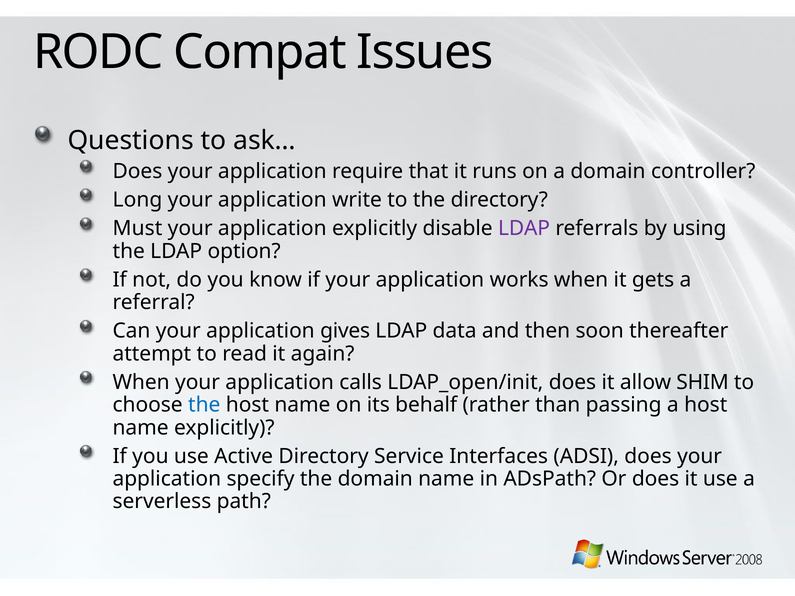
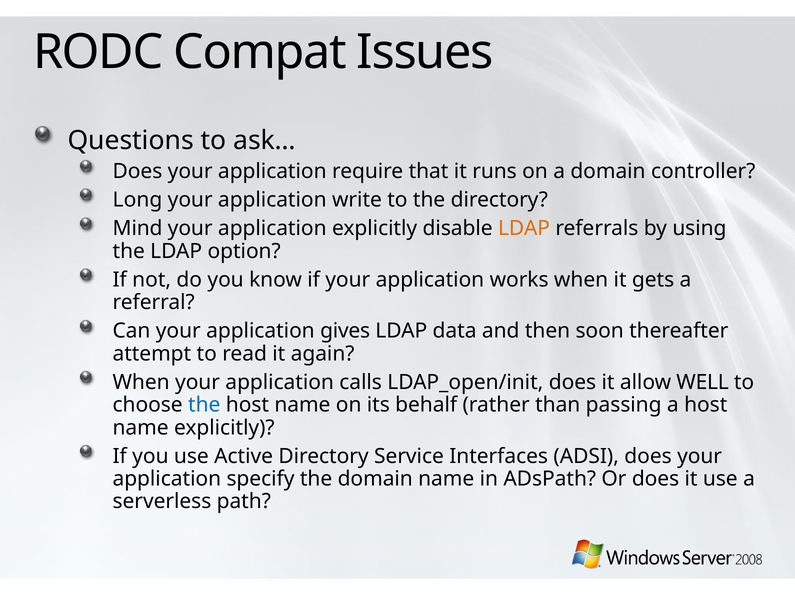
Must: Must -> Mind (138, 229)
LDAP colour: purple -> orange (524, 229)
SHIM: SHIM -> WELL (703, 382)
